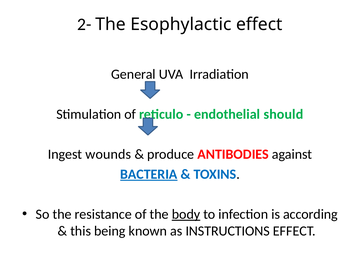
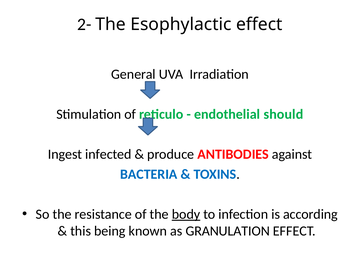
wounds: wounds -> infected (108, 154)
BACTERIA underline: present -> none (149, 174)
INSTRUCTIONS: INSTRUCTIONS -> GRANULATION (228, 231)
